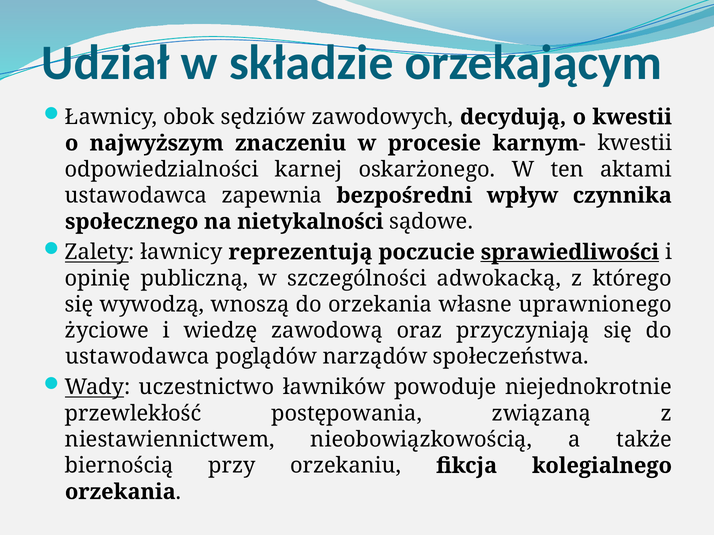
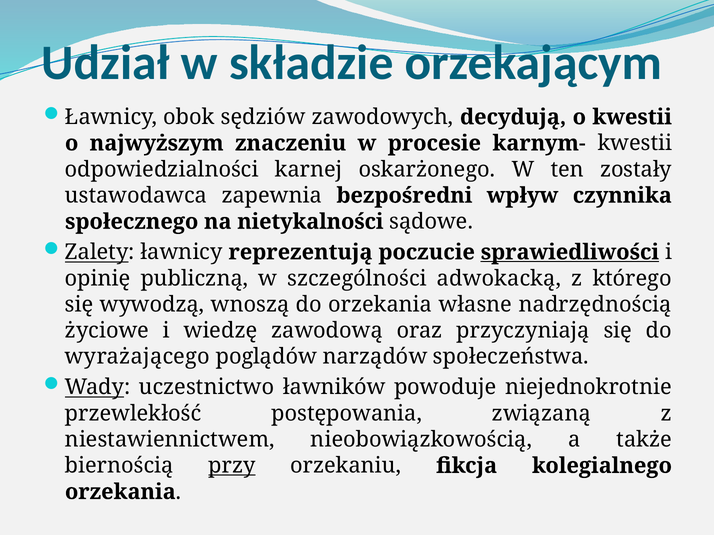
aktami: aktami -> zostały (636, 170)
uprawnionego: uprawnionego -> nadrzędnością (595, 305)
ustawodawca: ustawodawca -> wyrażającego (137, 357)
przy underline: none -> present (232, 466)
